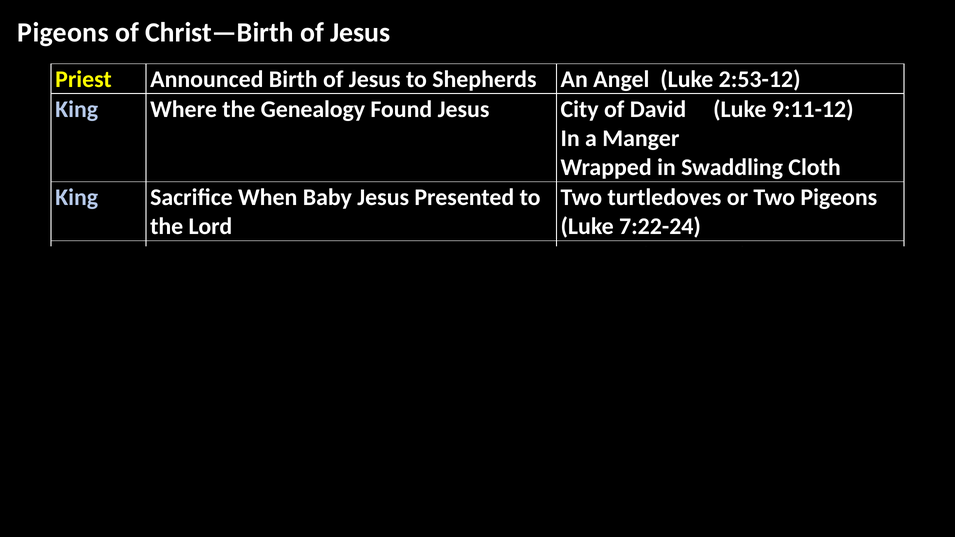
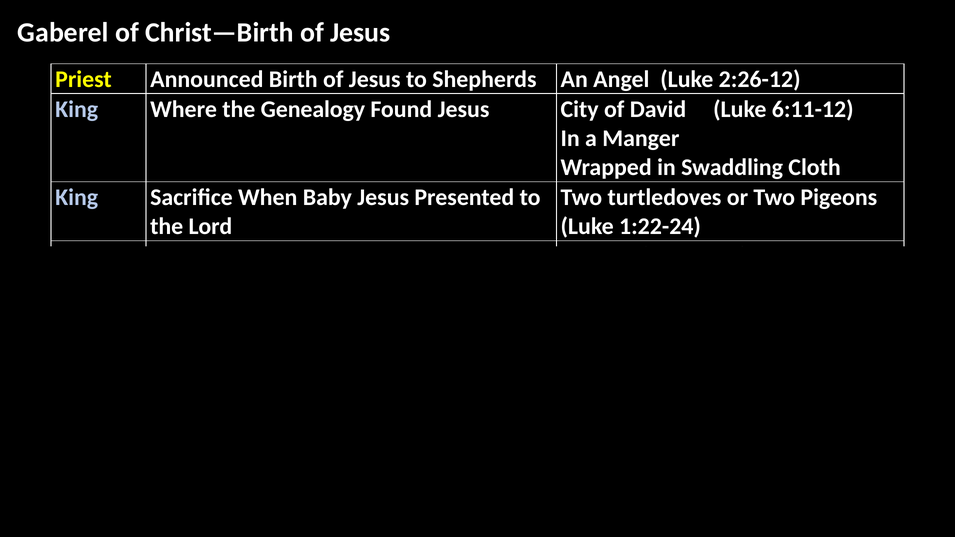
Pigeons: Pigeons -> Gaberel (63, 33)
2:53-12: 2:53-12 -> 2:26-12 (760, 79)
9:11-12: 9:11-12 -> 6:11-12 (813, 109)
7:22-24: 7:22-24 -> 1:22-24 (660, 226)
